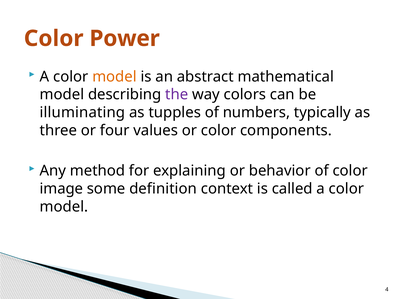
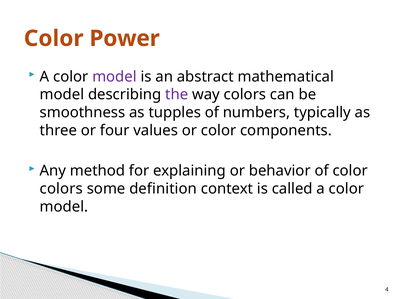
model colour: orange -> purple (114, 76)
illuminating: illuminating -> smoothness (83, 112)
image: image -> colors (61, 188)
